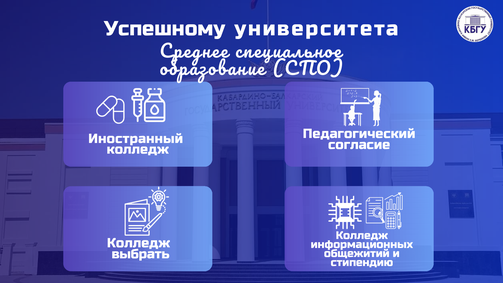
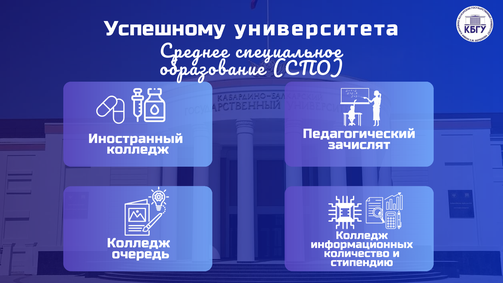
согласие: согласие -> зачислят (359, 145)
выбрать: выбрать -> очередь (141, 254)
общежитий: общежитий -> количество (357, 254)
